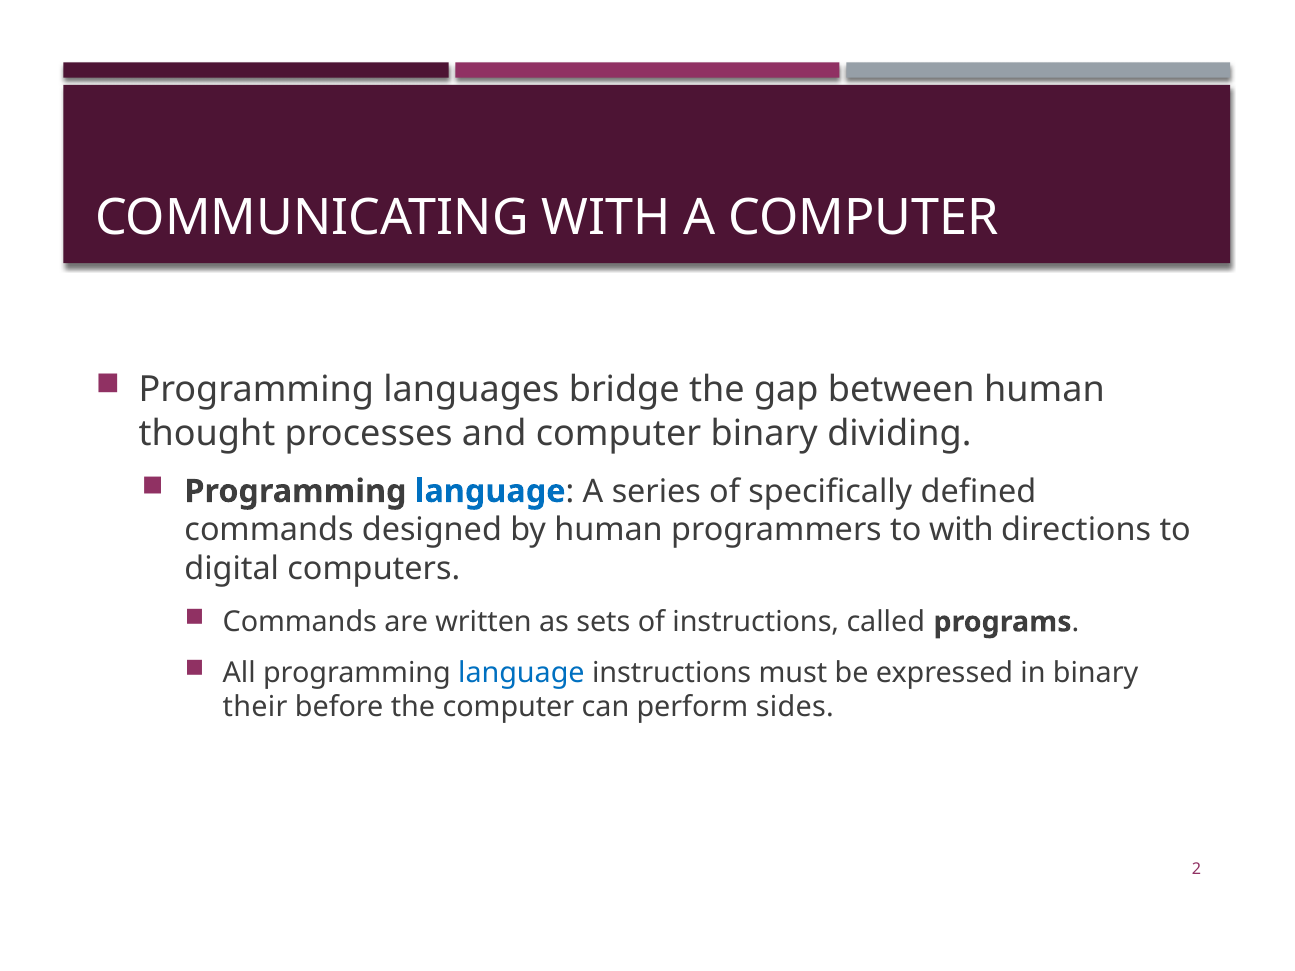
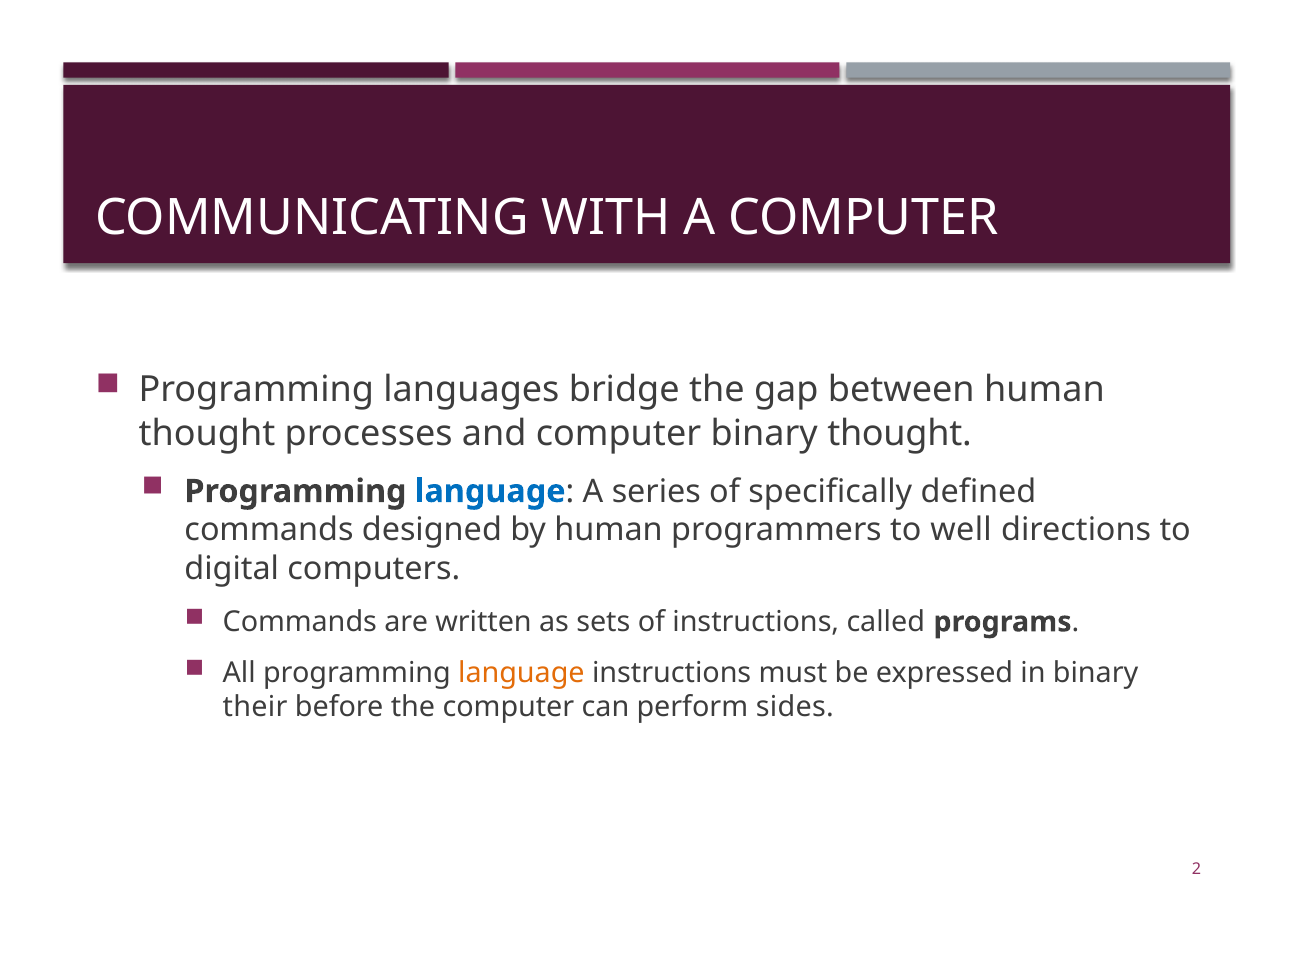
binary dividing: dividing -> thought (899, 433)
to with: with -> well (961, 530)
language colour: blue -> orange (521, 673)
